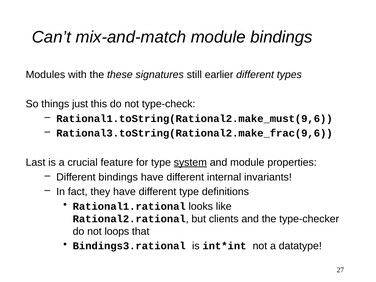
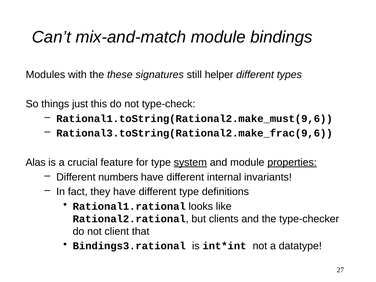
earlier: earlier -> helper (219, 75)
Last: Last -> Alas (36, 162)
properties underline: none -> present (292, 162)
Different bindings: bindings -> numbers (118, 177)
loops: loops -> client (117, 231)
